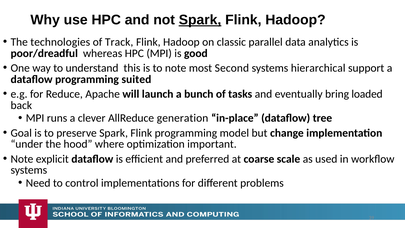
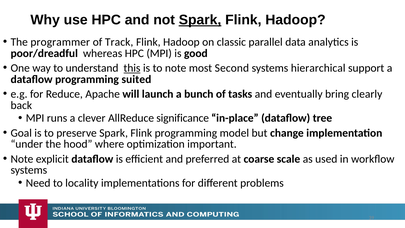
technologies: technologies -> programmer (60, 42)
this underline: none -> present (132, 68)
loaded: loaded -> clearly (367, 94)
generation: generation -> significance (183, 118)
control: control -> locality (82, 183)
